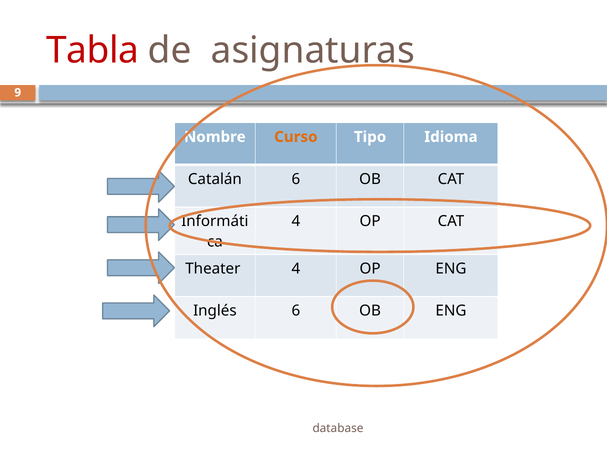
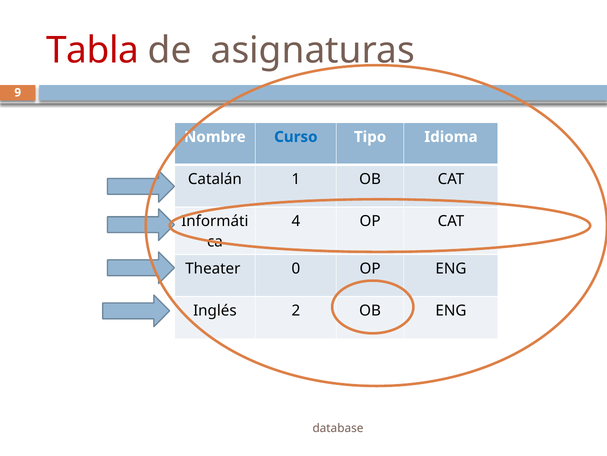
Curso colour: orange -> blue (296, 137)
Catalán 6: 6 -> 1 (296, 179)
Theater 4: 4 -> 0 (296, 268)
6: 6 -> 2 (296, 310)
